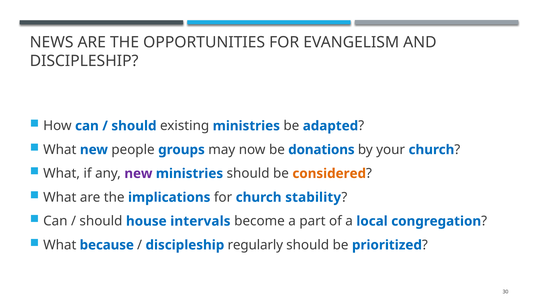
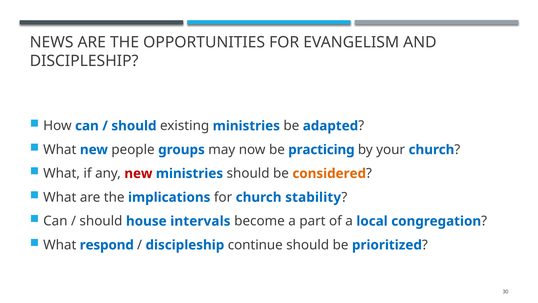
donations: donations -> practicing (321, 150)
new colour: purple -> red (138, 173)
because: because -> respond (107, 245)
regularly: regularly -> continue (255, 245)
